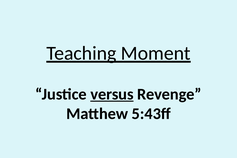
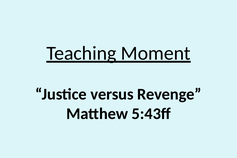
versus underline: present -> none (112, 94)
